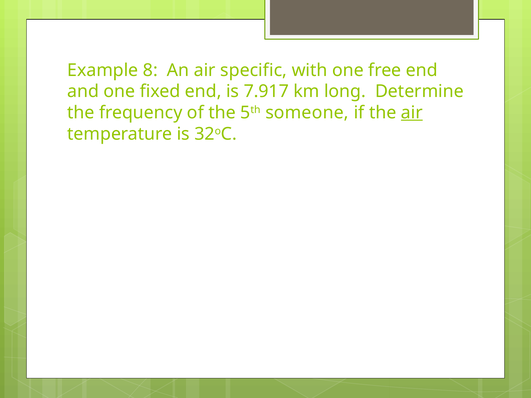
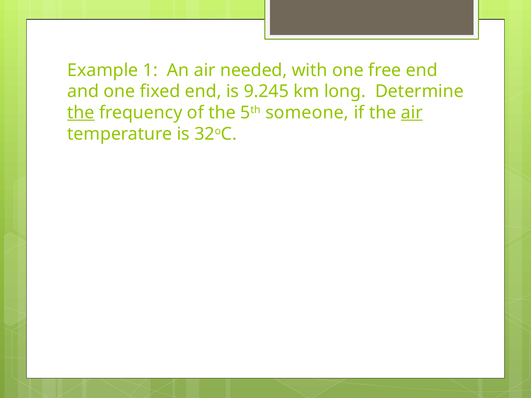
8: 8 -> 1 (150, 70)
specific: specific -> needed (254, 70)
7.917: 7.917 -> 9.245 (266, 91)
the underline: none -> present (81, 113)
